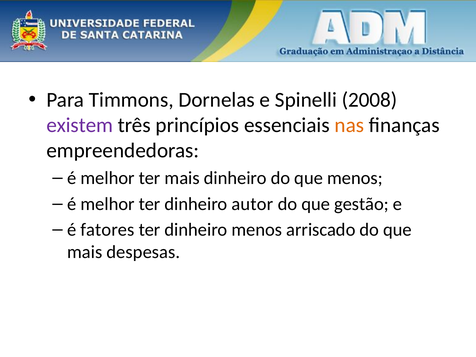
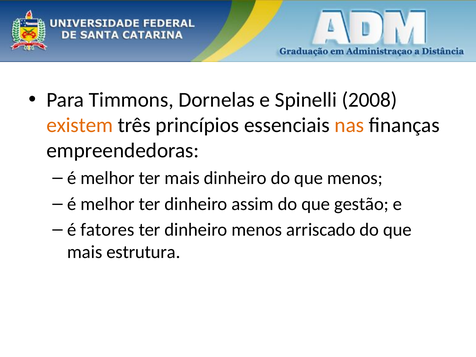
existem colour: purple -> orange (80, 125)
autor: autor -> assim (253, 204)
despesas: despesas -> estrutura (143, 252)
